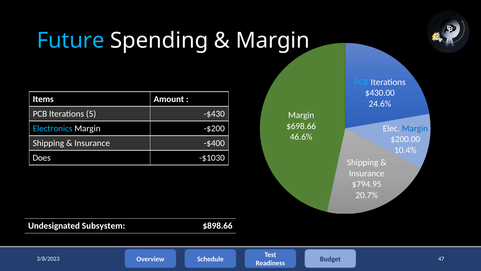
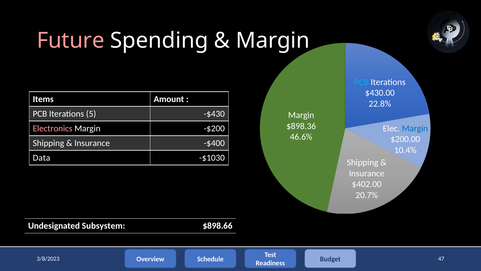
Future colour: light blue -> pink (71, 40)
24.6%: 24.6% -> 22.8% (380, 104)
$698.66: $698.66 -> $898.36 (301, 126)
Electronics colour: light blue -> pink (53, 128)
Does: Does -> Data (42, 157)
$794.95: $794.95 -> $402.00 (367, 184)
